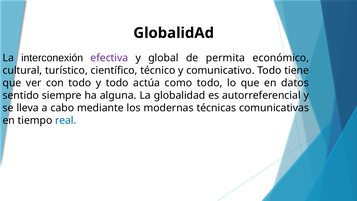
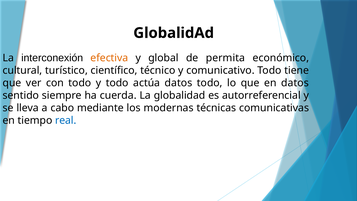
efectiva colour: purple -> orange (109, 58)
actúa como: como -> datos (179, 83)
alguna: alguna -> cuerda (118, 95)
